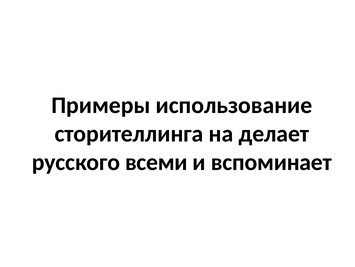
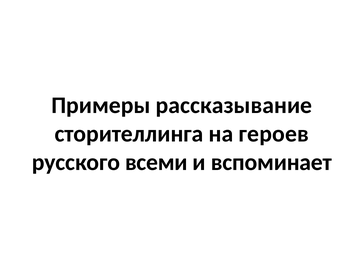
использование: использование -> рассказывание (234, 105)
делает: делает -> героев (274, 133)
